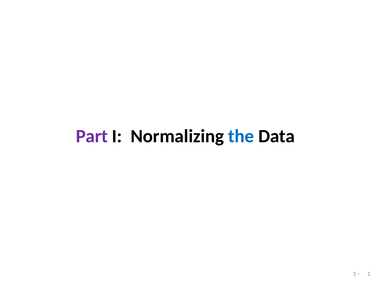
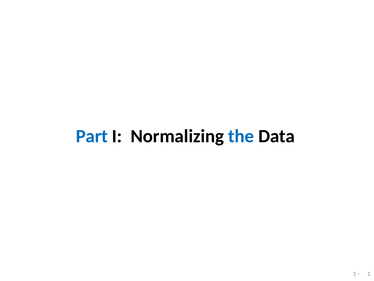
Part colour: purple -> blue (92, 136)
